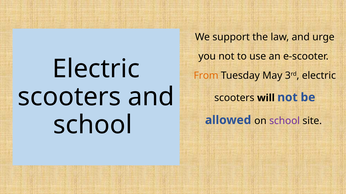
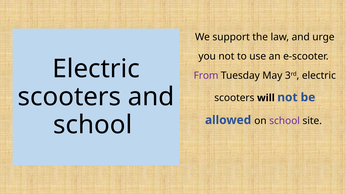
From colour: orange -> purple (206, 76)
